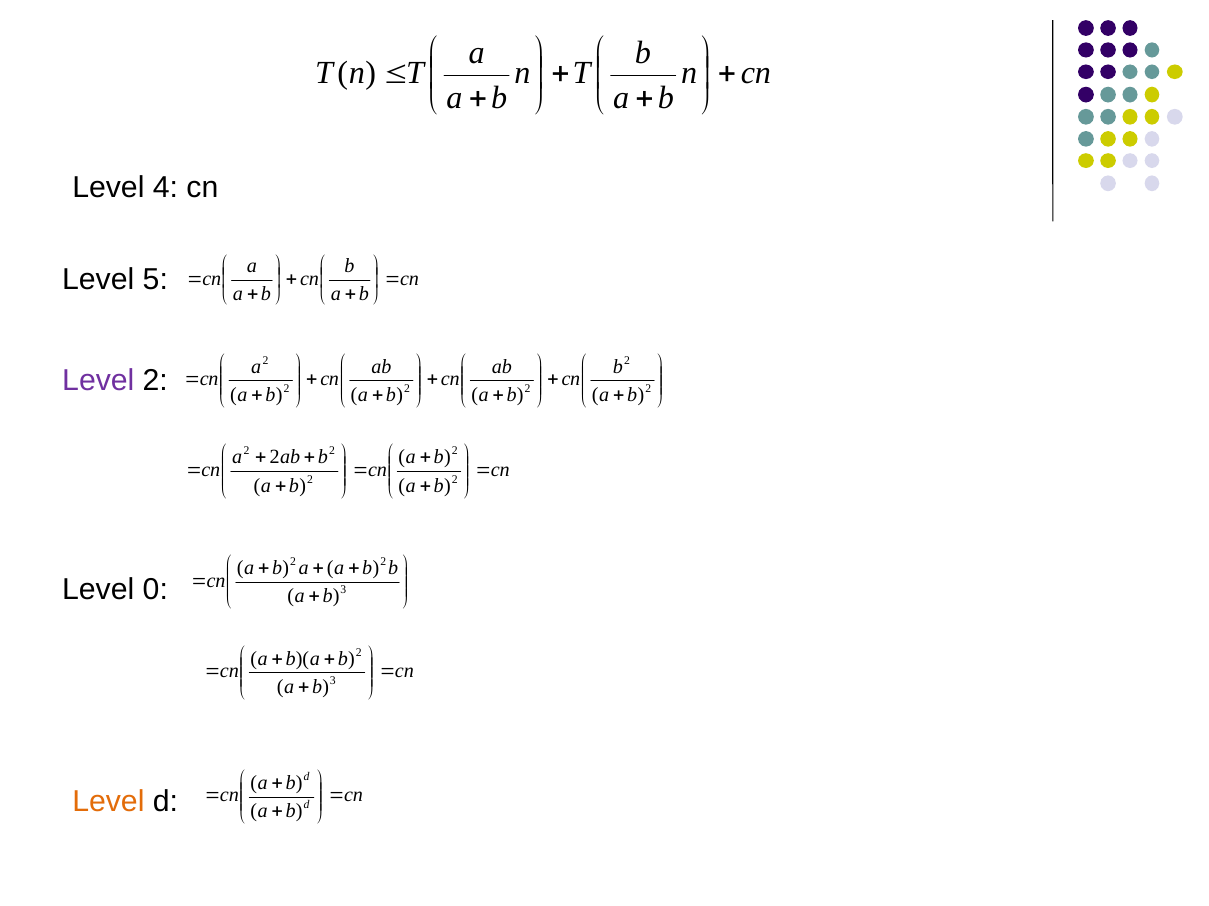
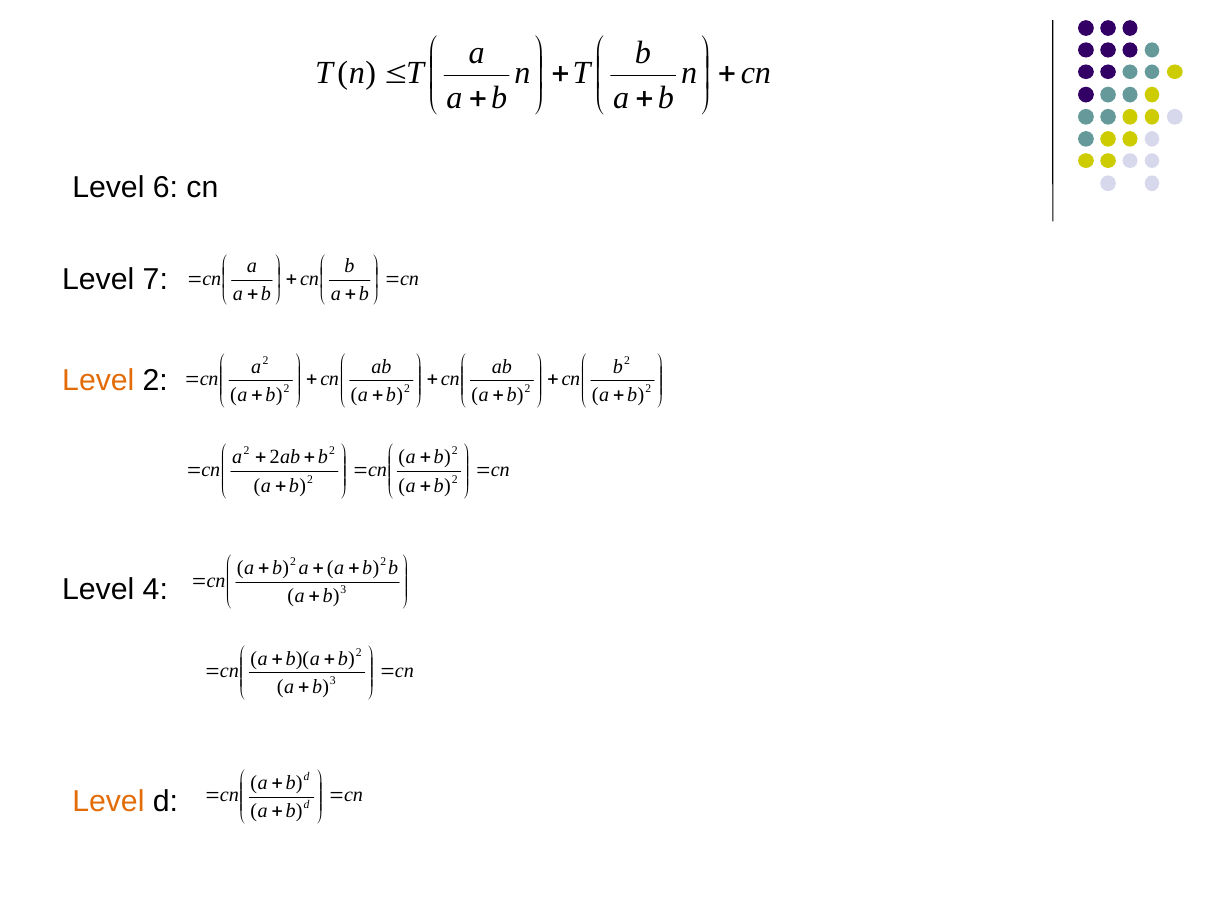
4: 4 -> 6 (165, 187)
5: 5 -> 7 (155, 280)
Level colour: purple -> orange (98, 381)
0: 0 -> 4 (155, 590)
